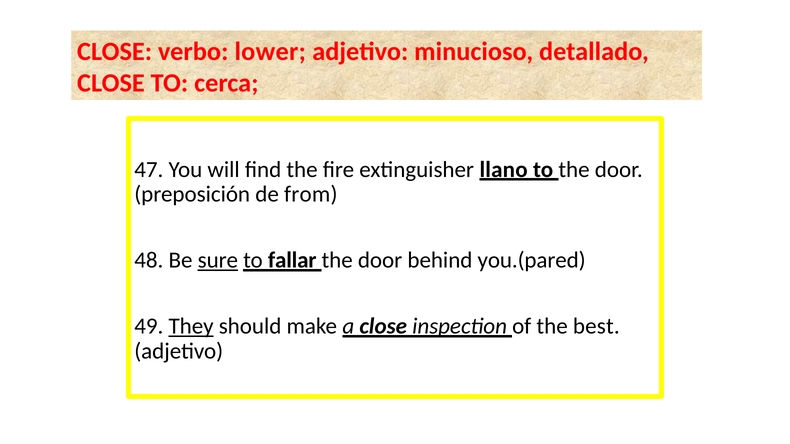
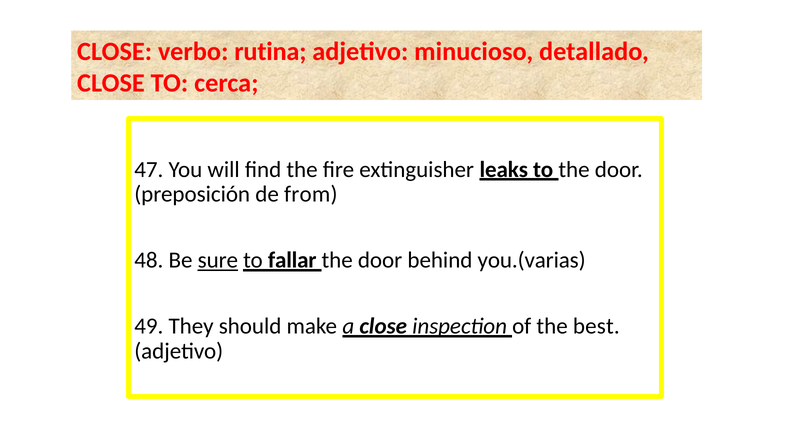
lower: lower -> rutina (270, 51)
llano: llano -> leaks (504, 170)
you.(pared: you.(pared -> you.(varias (532, 261)
They underline: present -> none (191, 327)
